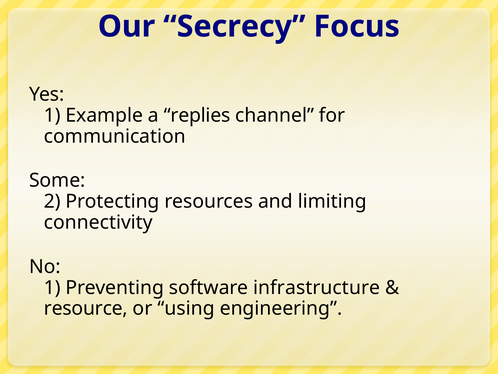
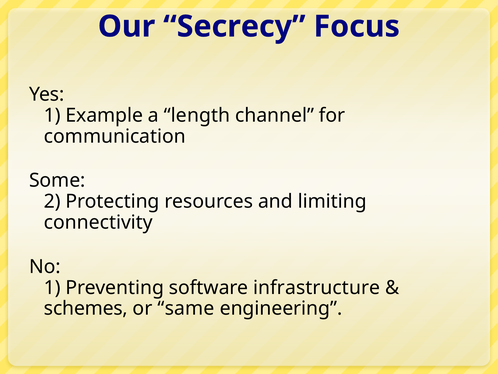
replies: replies -> length (197, 115)
resource: resource -> schemes (86, 308)
using: using -> same (186, 308)
